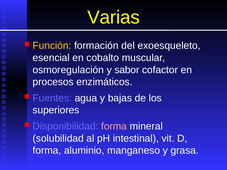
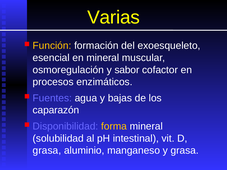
en cobalto: cobalto -> mineral (103, 58)
superiores: superiores -> caparazón (56, 110)
forma colour: pink -> yellow (114, 126)
forma: forma -> grasa (47, 151)
